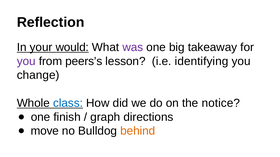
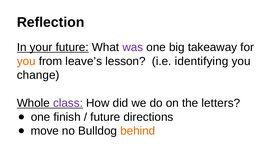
your would: would -> future (72, 47)
you colour: purple -> orange (26, 61)
peers’s: peers’s -> leave’s (84, 61)
class colour: blue -> purple (68, 103)
notice: notice -> letters (221, 103)
graph: graph -> future (105, 117)
